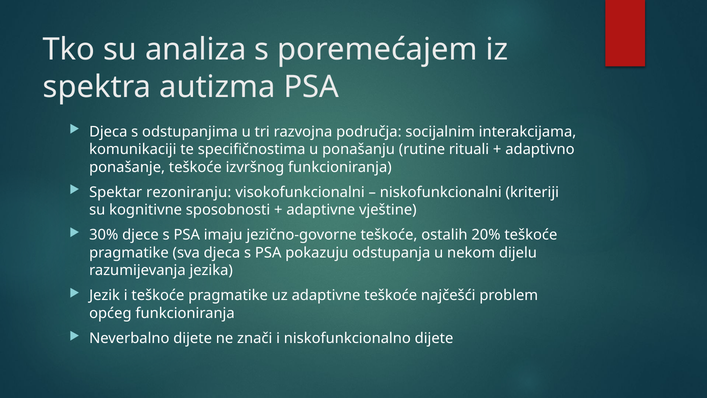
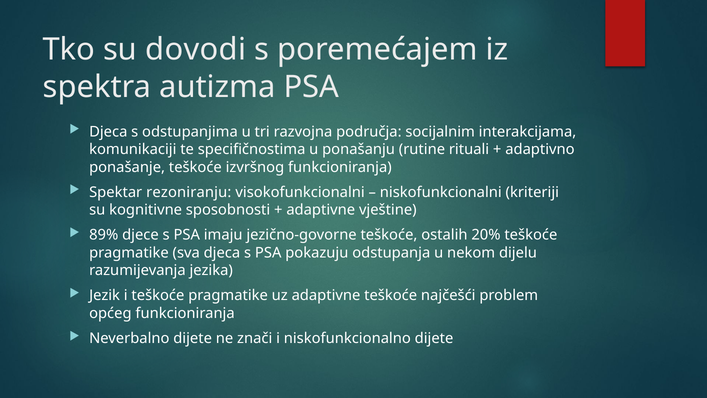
analiza: analiza -> dovodi (196, 50)
30%: 30% -> 89% (104, 235)
